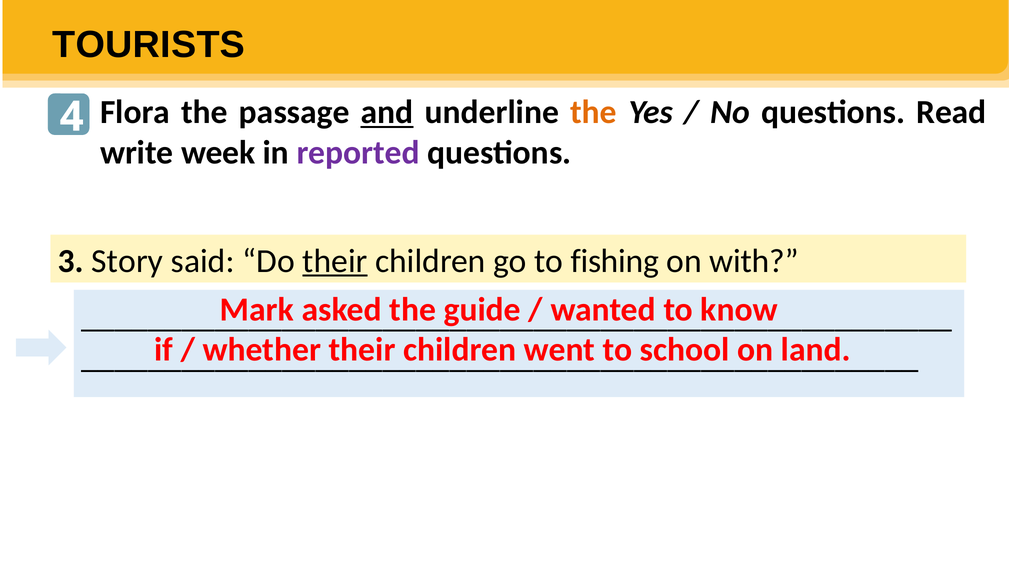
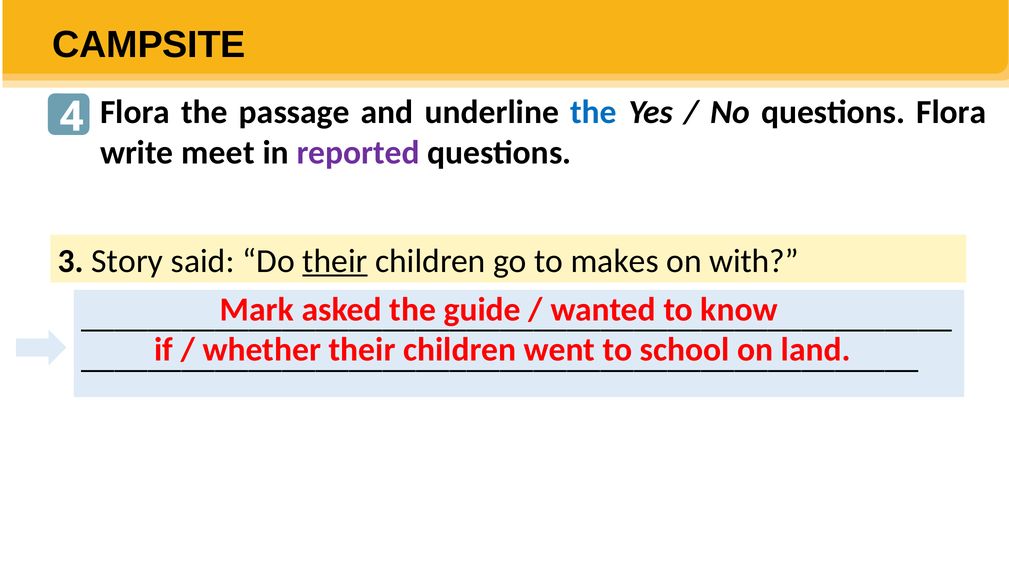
TOURISTS: TOURISTS -> CAMPSITE (149, 45)
and underline: present -> none (387, 112)
the colour: orange -> blue (593, 112)
questions Read: Read -> Flora (951, 112)
week: week -> meet (218, 153)
fishing: fishing -> makes (615, 261)
